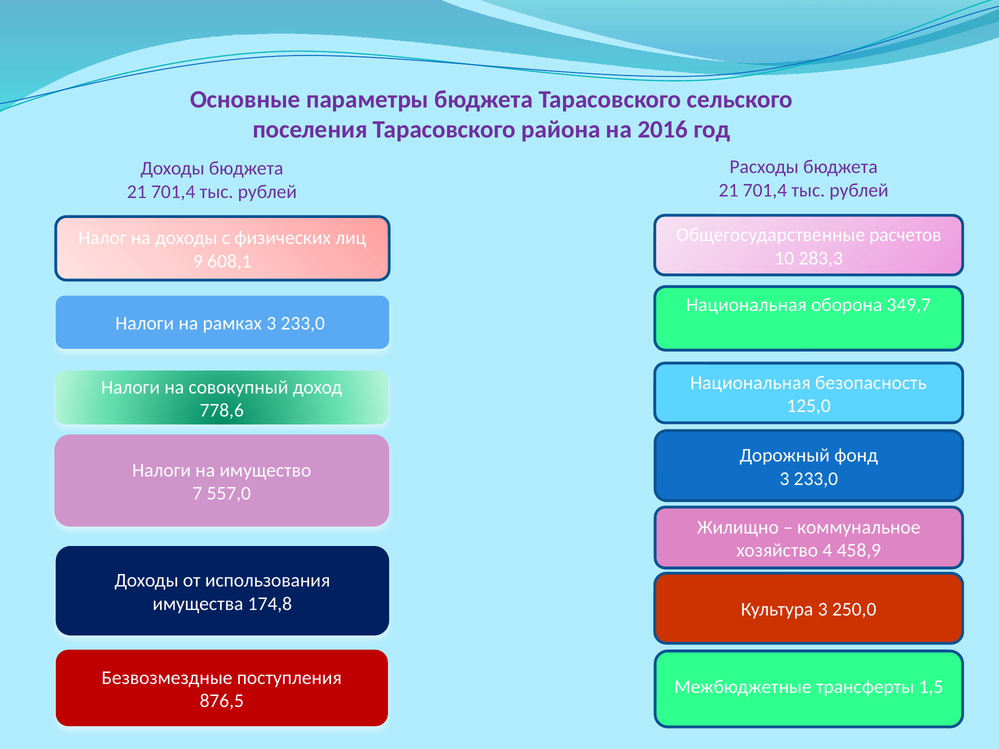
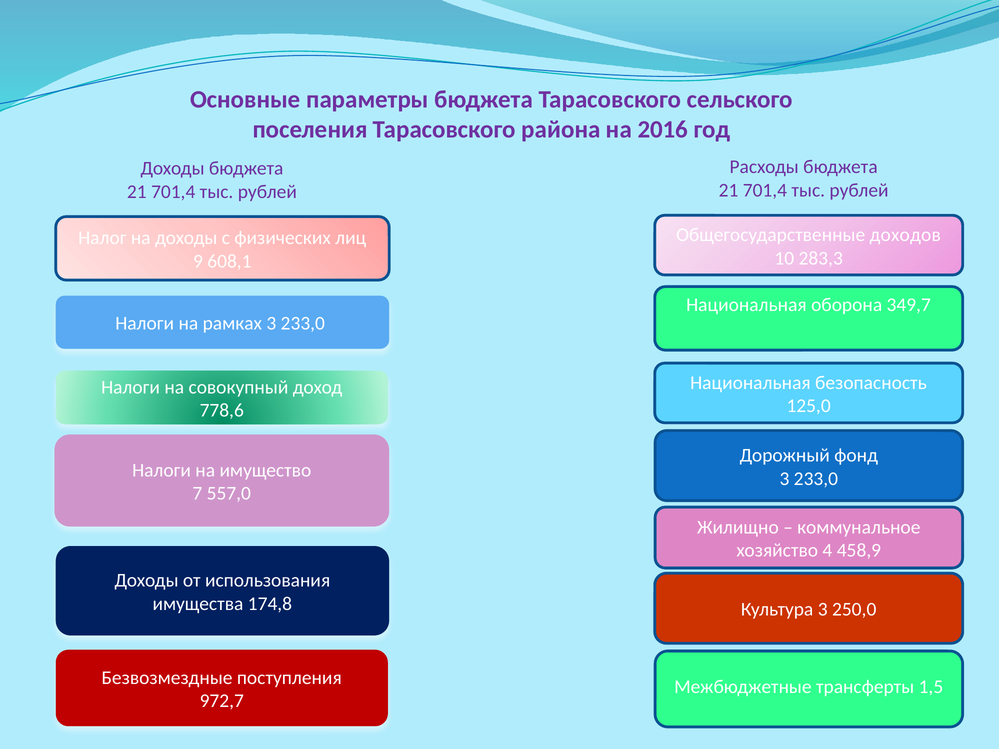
расчетов: расчетов -> доходов (905, 235)
876,5: 876,5 -> 972,7 (222, 701)
